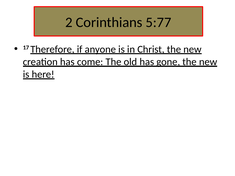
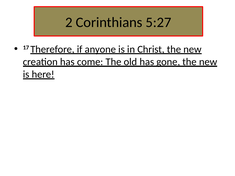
5:77: 5:77 -> 5:27 (158, 22)
